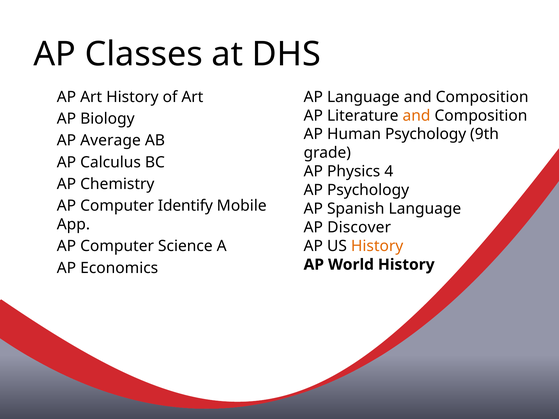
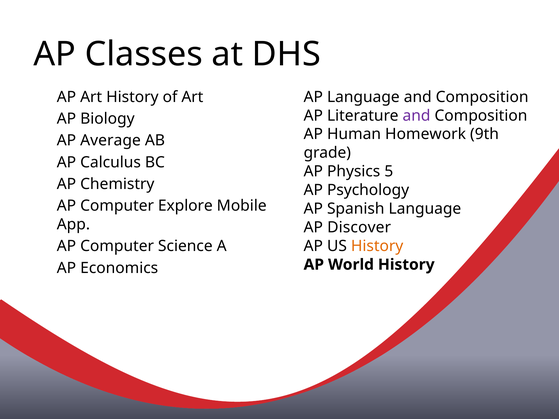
and colour: orange -> purple (417, 116)
Human Psychology: Psychology -> Homework (426, 134)
4: 4 -> 5 (389, 172)
Identify: Identify -> Explore (185, 206)
